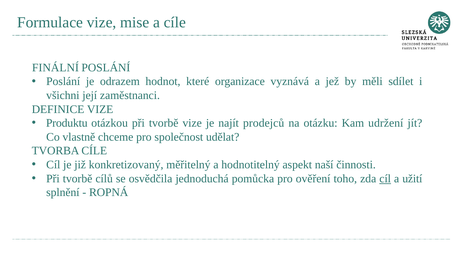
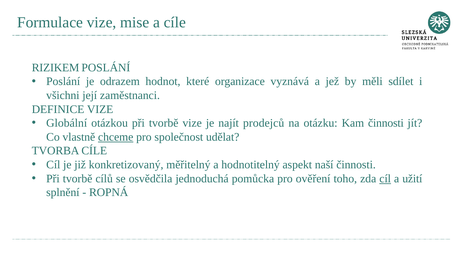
FINÁLNÍ: FINÁLNÍ -> RIZIKEM (56, 68)
Produktu: Produktu -> Globální (67, 123)
Kam udržení: udržení -> činnosti (386, 123)
chceme underline: none -> present (116, 137)
